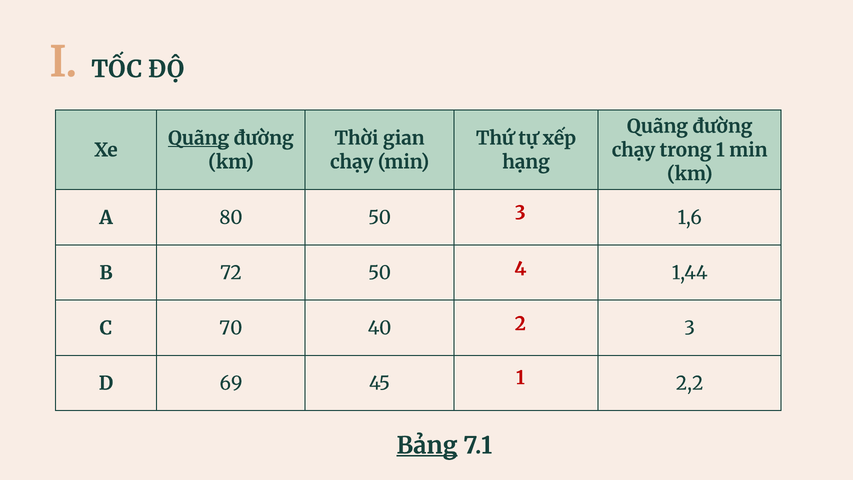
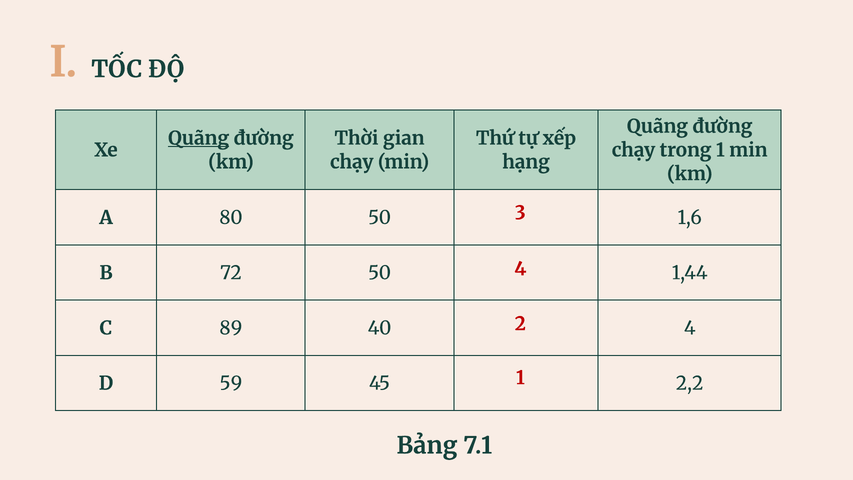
70: 70 -> 89 (231, 328)
40 3: 3 -> 4 (690, 328)
69: 69 -> 59 (231, 383)
Bảng underline: present -> none (427, 446)
